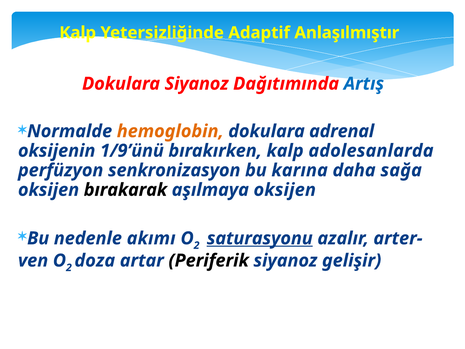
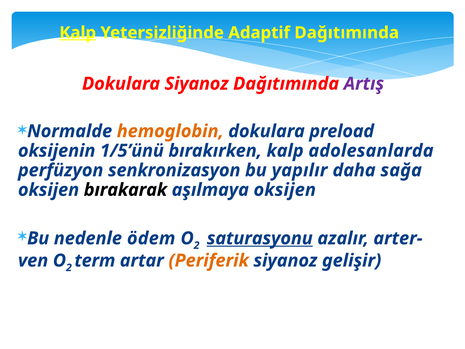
Kalp underline: none -> present (78, 33)
Adaptif Anlaşılmıştır: Anlaşılmıştır -> Dağıtımında (347, 33)
Artış colour: blue -> purple (364, 84)
adrenal: adrenal -> preload (342, 131)
1/9’ünü: 1/9’ünü -> 1/5’ünü (132, 151)
karına: karına -> yapılır (300, 170)
akımı: akımı -> ödem (151, 238)
doza: doza -> term (95, 260)
Periferik colour: black -> orange (209, 260)
